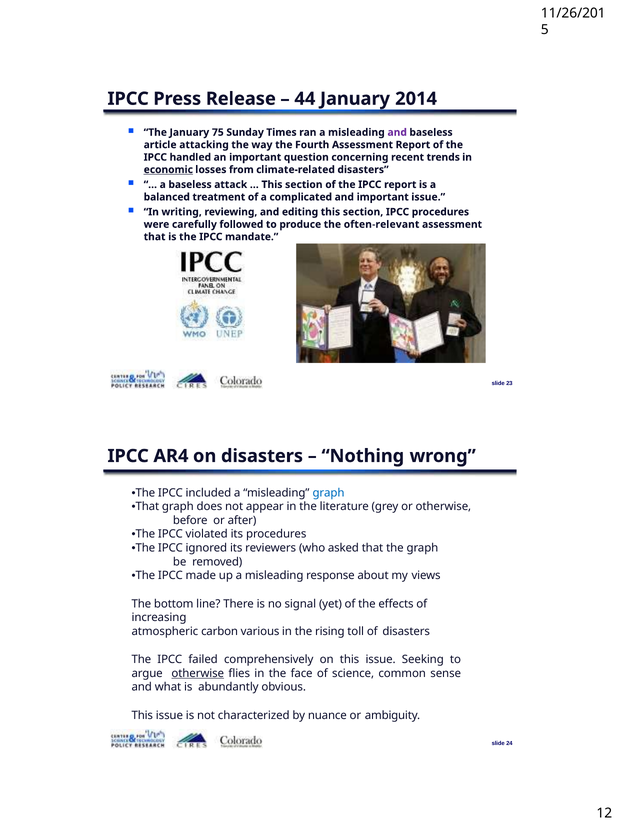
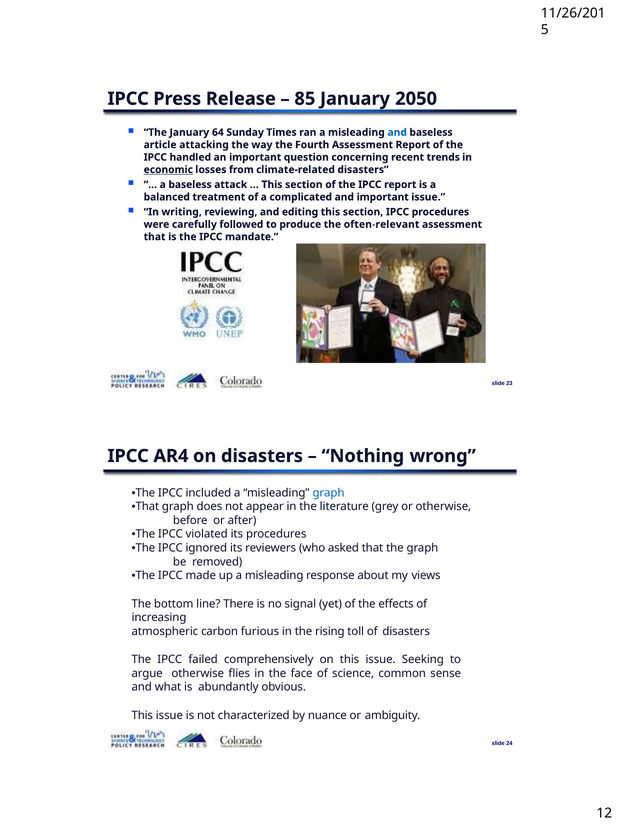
44: 44 -> 85 (305, 99)
2014: 2014 -> 2050 (416, 99)
75: 75 -> 64 (218, 132)
and colour: purple -> blue (397, 132)
various: various -> furious (260, 631)
otherwise underline: present -> none (198, 673)
